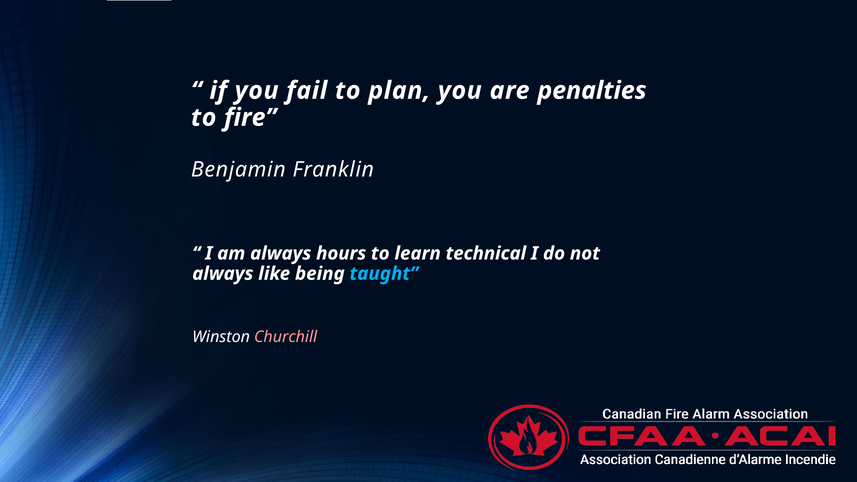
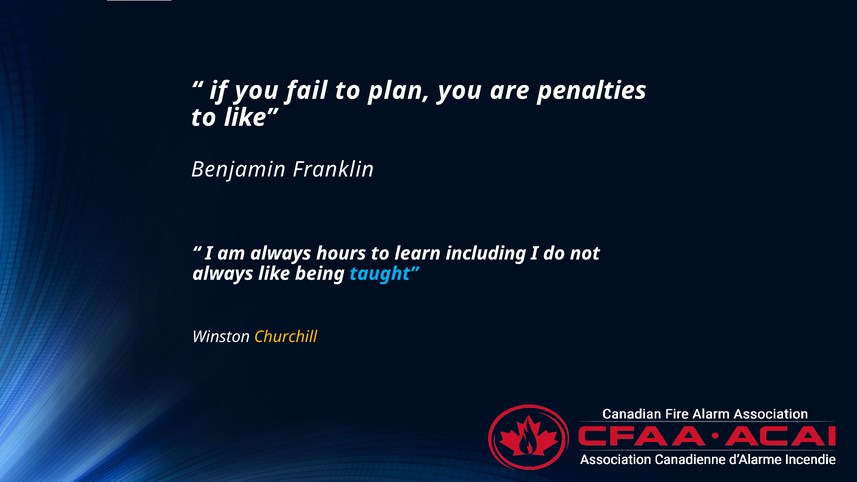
to fire: fire -> like (250, 118)
technical: technical -> including (486, 253)
Churchill colour: pink -> yellow (286, 337)
